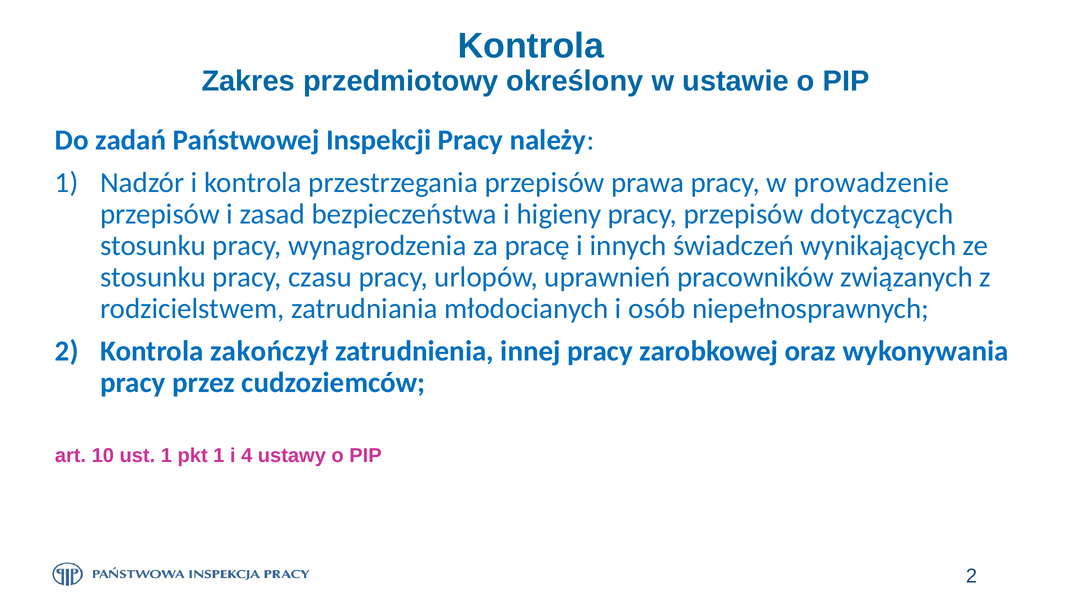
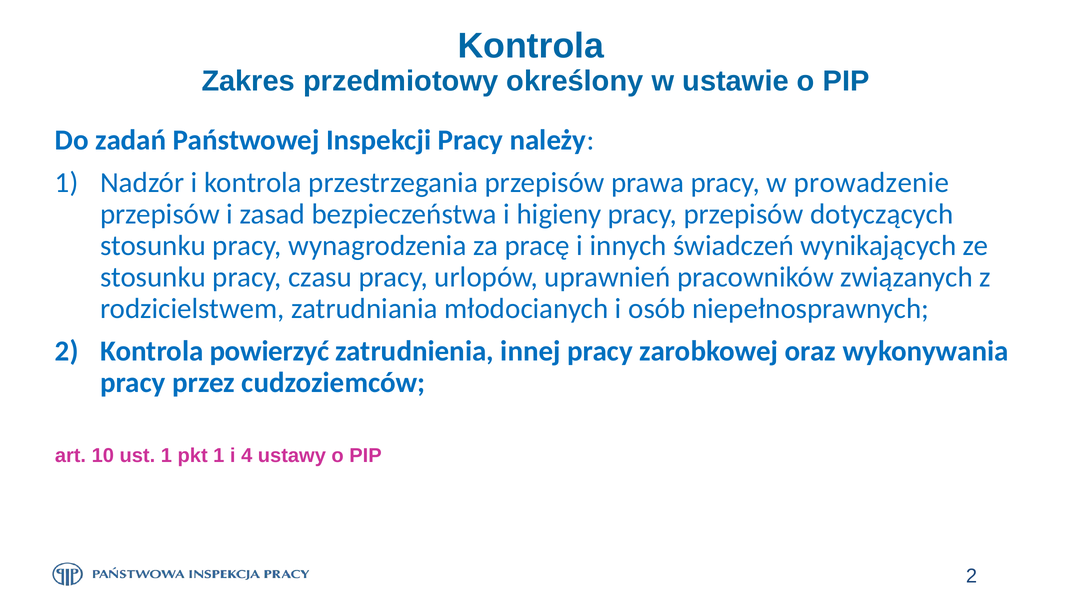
zakończył: zakończył -> powierzyć (270, 351)
